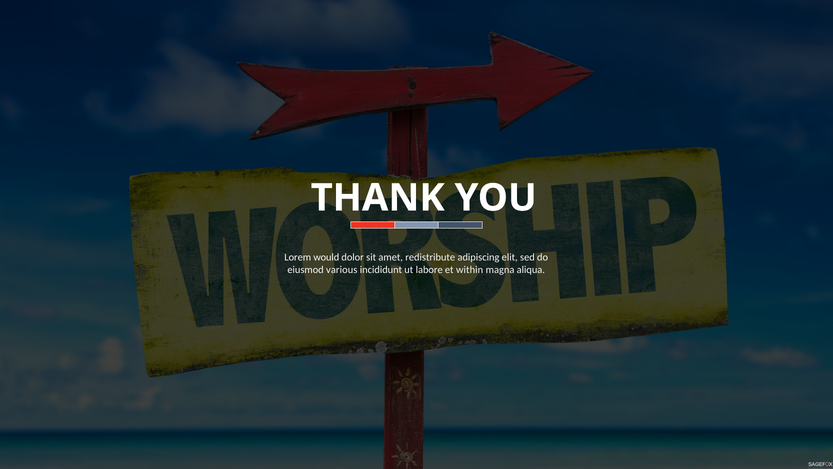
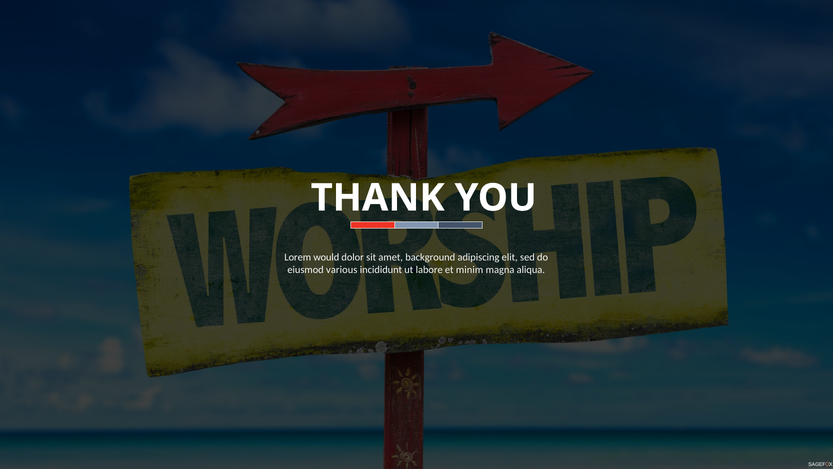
redistribute: redistribute -> background (430, 257)
within: within -> minim (470, 270)
